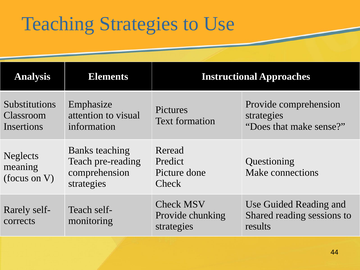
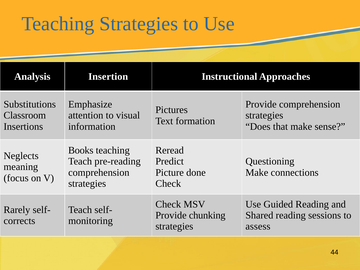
Elements: Elements -> Insertion (108, 77)
Banks: Banks -> Books (81, 150)
results: results -> assess (258, 226)
